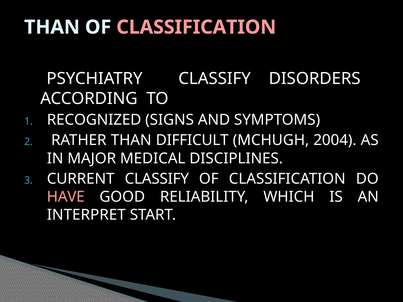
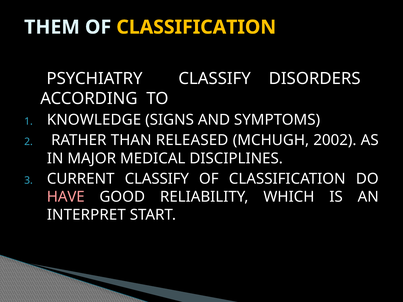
THAN: THAN -> THEM (52, 27)
CLASSIFICATION colour: pink -> yellow (196, 27)
RECOGNIZED: RECOGNIZED -> KNOWLEDGE (94, 120)
DIFFICULT: DIFFICULT -> RELEASED (192, 140)
2004: 2004 -> 2002 (335, 140)
